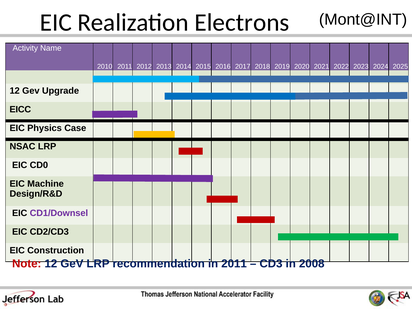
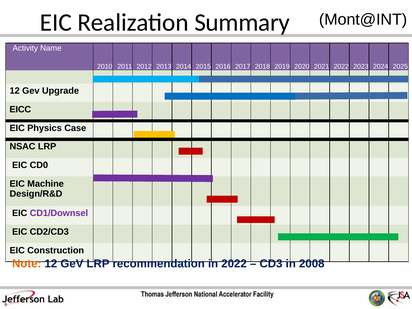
Electrons: Electrons -> Summary (242, 22)
Note colour: red -> orange (27, 264)
in 2011: 2011 -> 2022 (234, 264)
